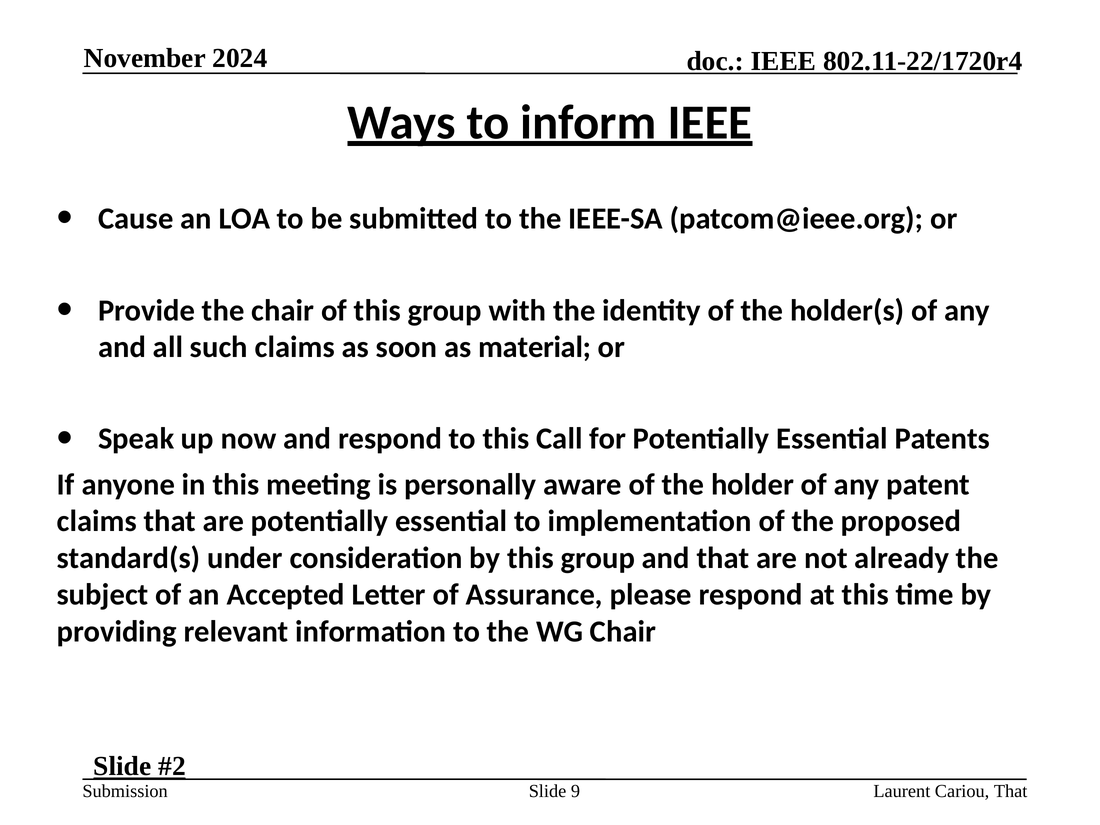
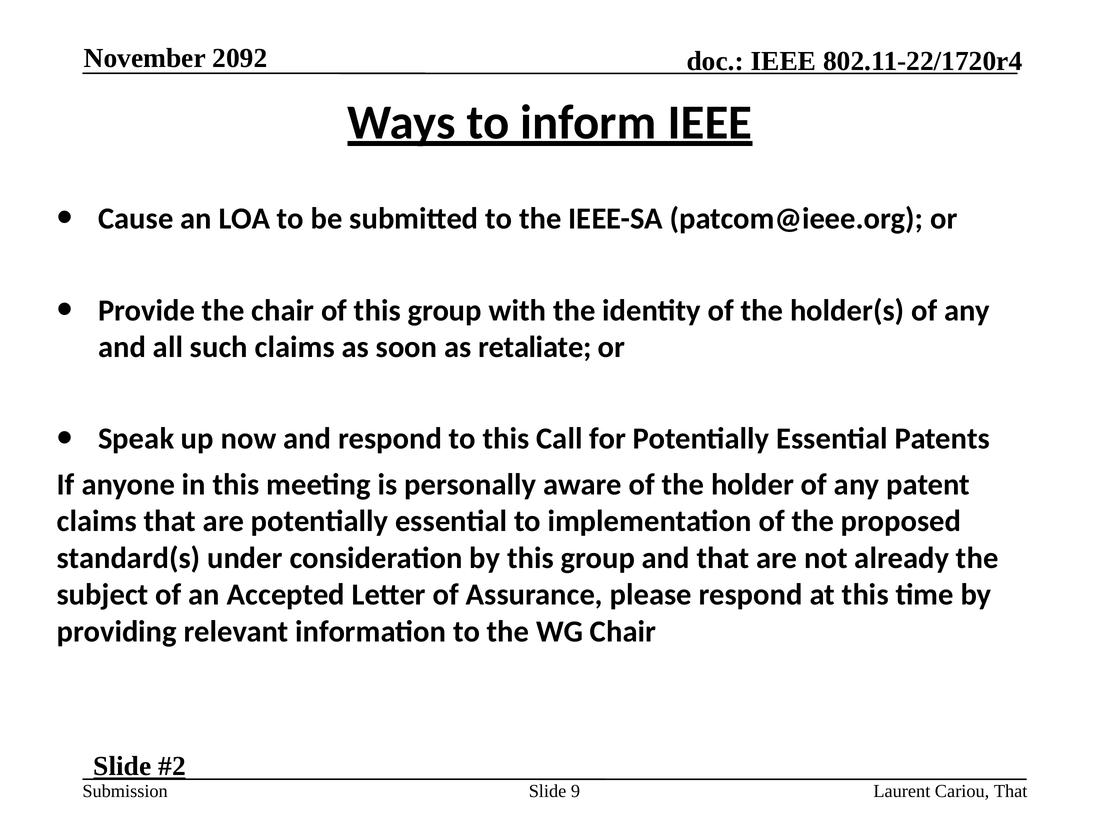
2024: 2024 -> 2092 (240, 58)
material: material -> retaliate (535, 347)
